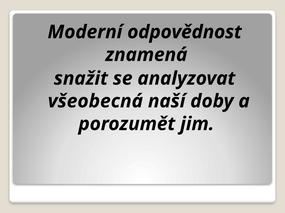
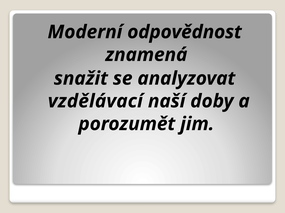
všeobecná: všeobecná -> vzdělávací (95, 101)
